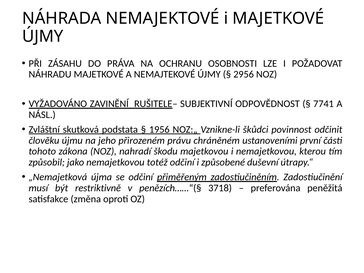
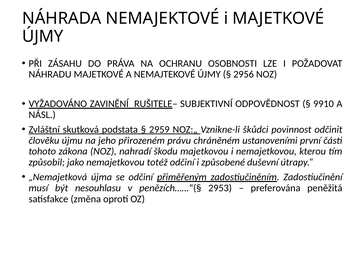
7741: 7741 -> 9910 (324, 104)
1956: 1956 -> 2959 (159, 130)
restriktivně: restriktivně -> nesouhlasu (98, 188)
3718: 3718 -> 2953 (220, 188)
